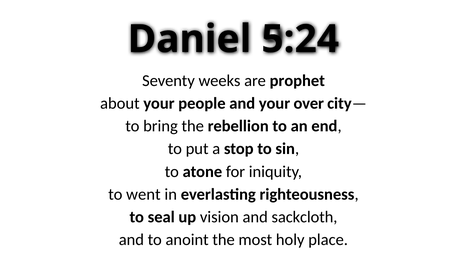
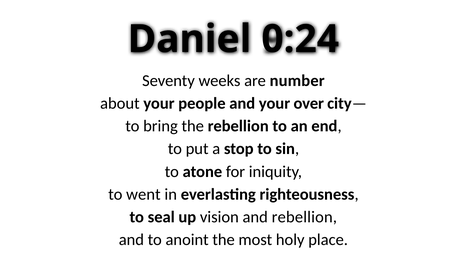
5:24: 5:24 -> 0:24 (300, 39)
prophet: prophet -> number (297, 81)
and sackcloth: sackcloth -> rebellion (304, 217)
